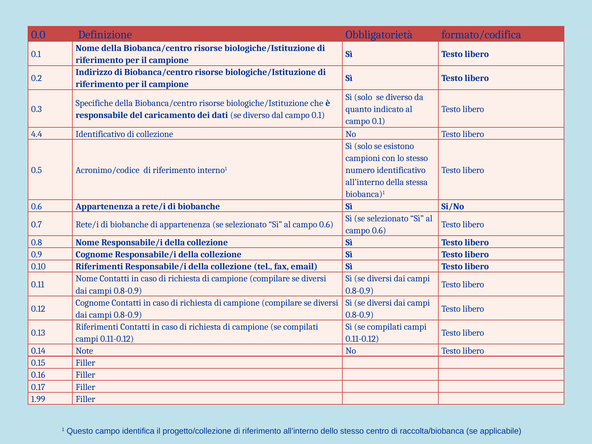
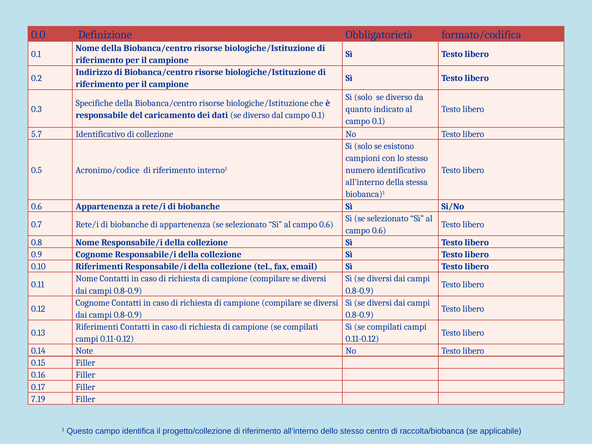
4.4: 4.4 -> 5.7 (37, 134)
1.99: 1.99 -> 7.19 (38, 399)
